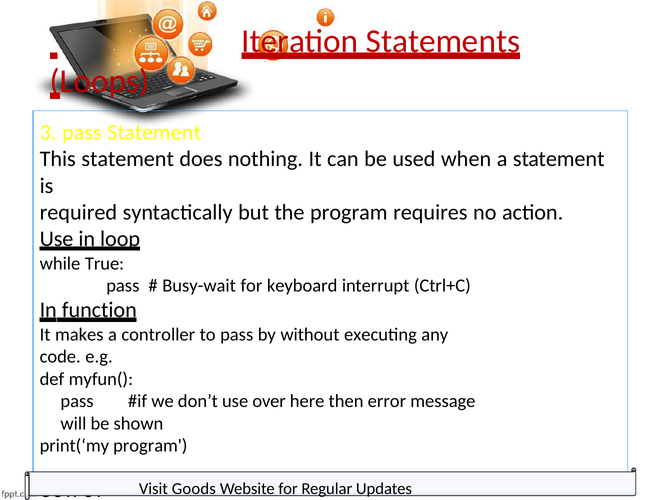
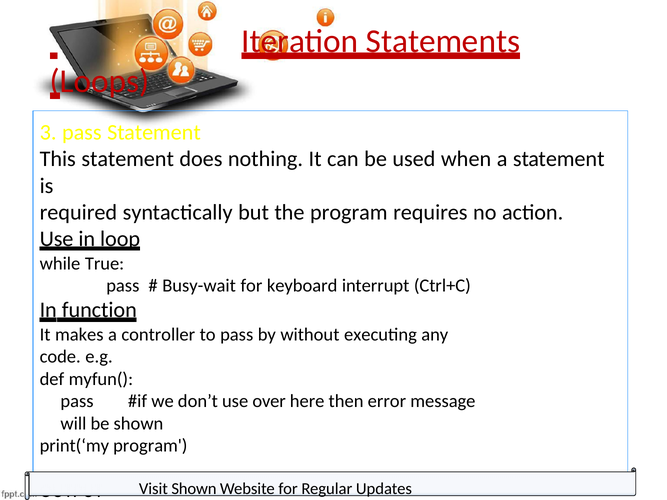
Visit Goods: Goods -> Shown (194, 489)
